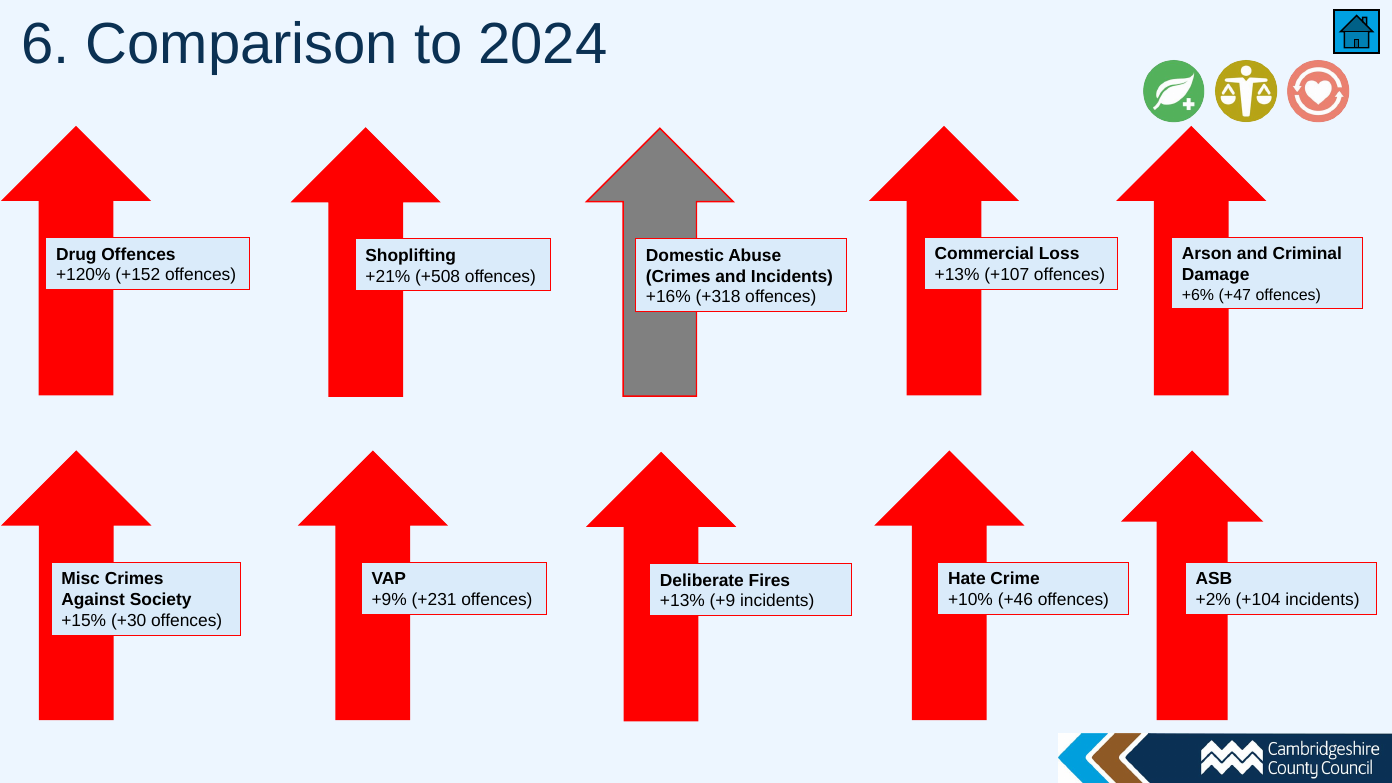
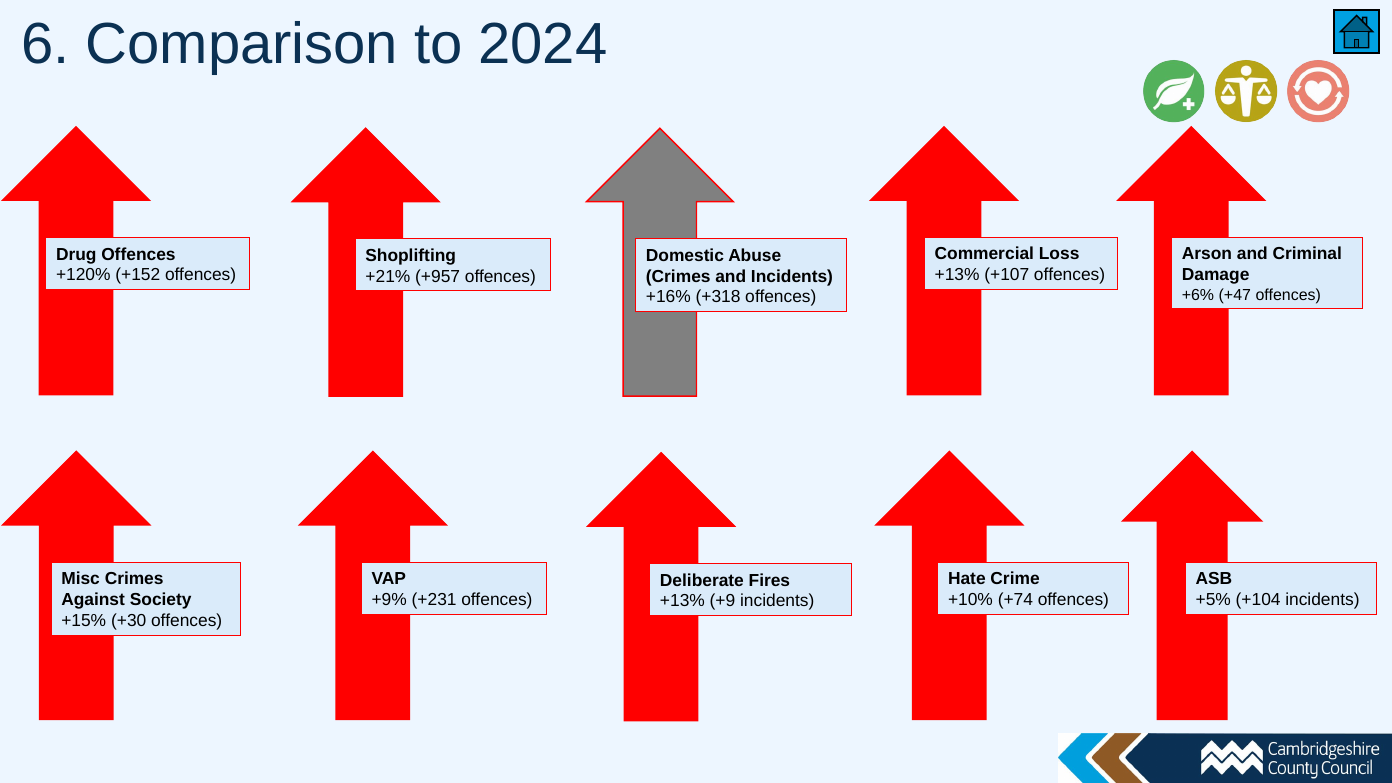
+508: +508 -> +957 (438, 277)
+46: +46 -> +74 (1015, 600)
+2%: +2% -> +5% (1213, 600)
